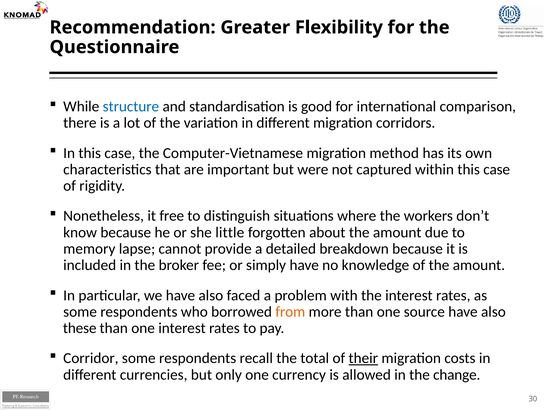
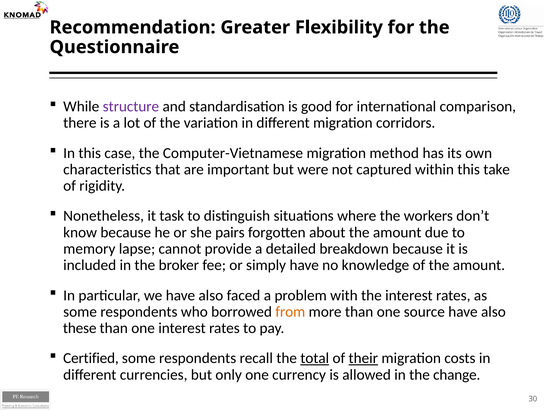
structure colour: blue -> purple (131, 107)
within this case: case -> take (497, 170)
free: free -> task (172, 216)
little: little -> pairs (230, 233)
Corridor: Corridor -> Certified (91, 358)
total underline: none -> present (315, 358)
